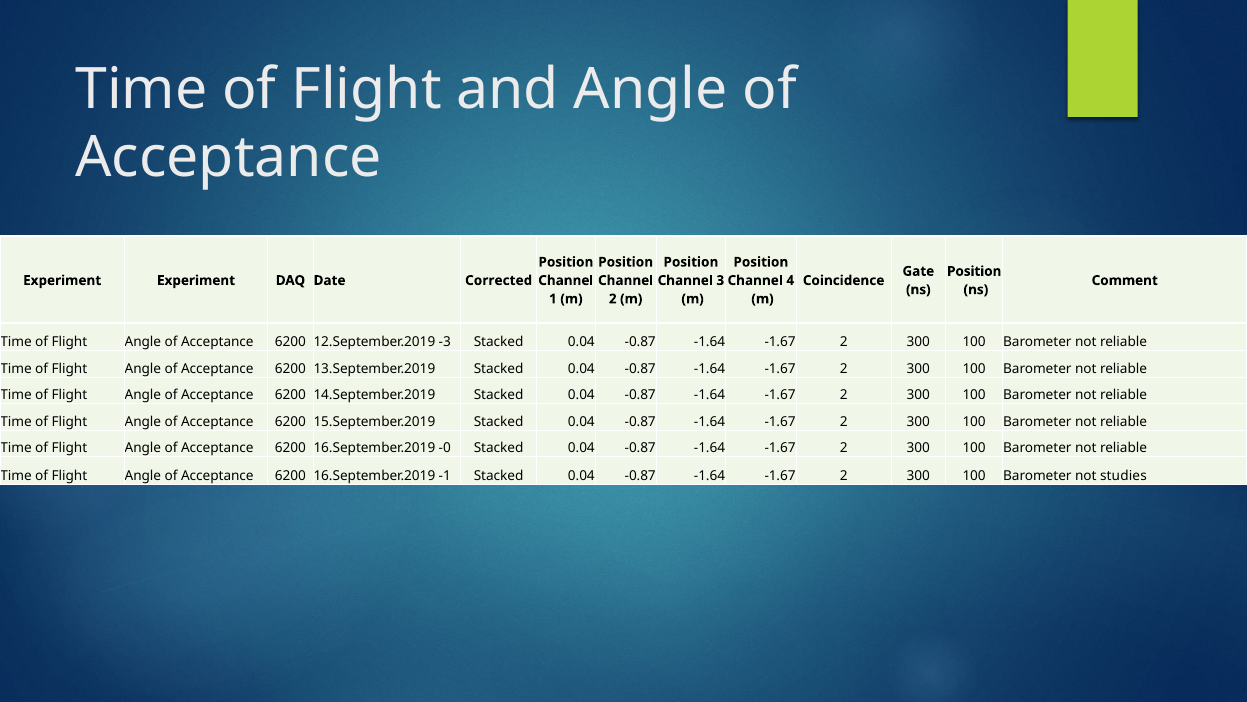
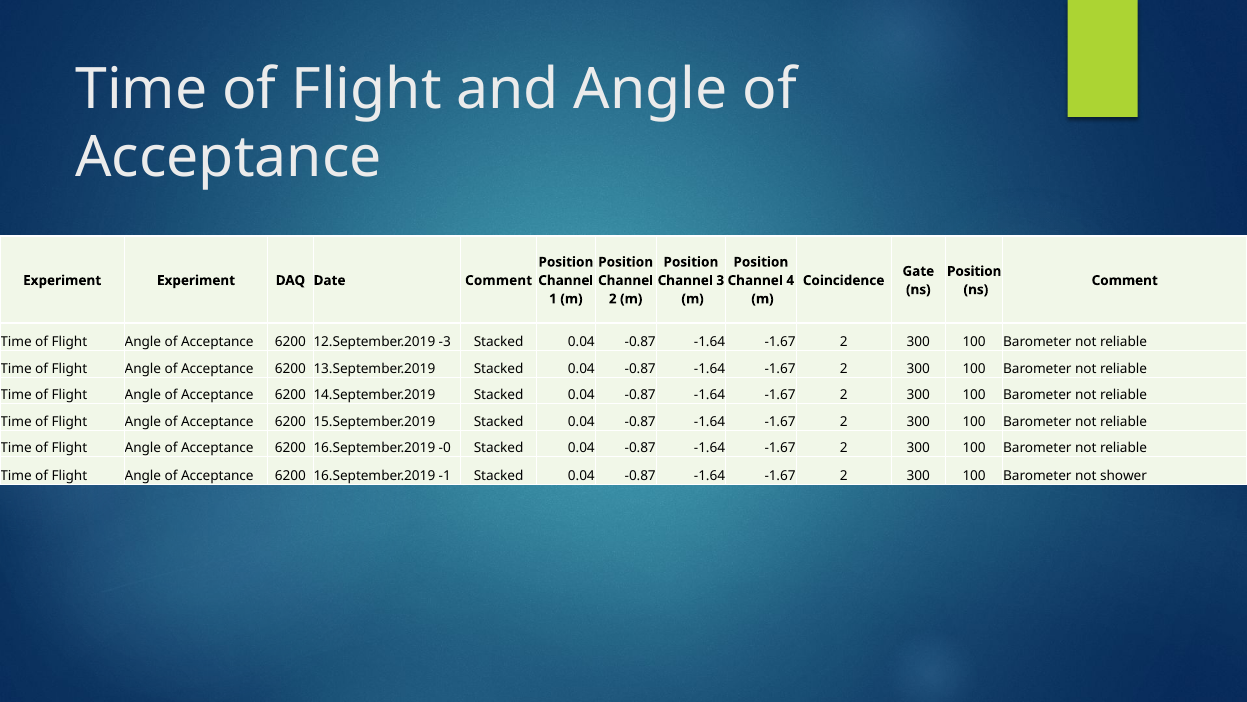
Date Corrected: Corrected -> Comment (499, 280)
studies: studies -> shower (1124, 475)
